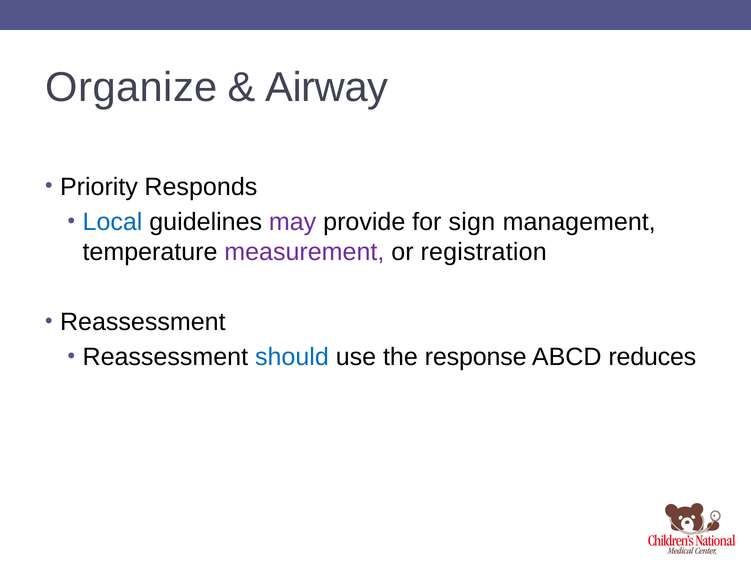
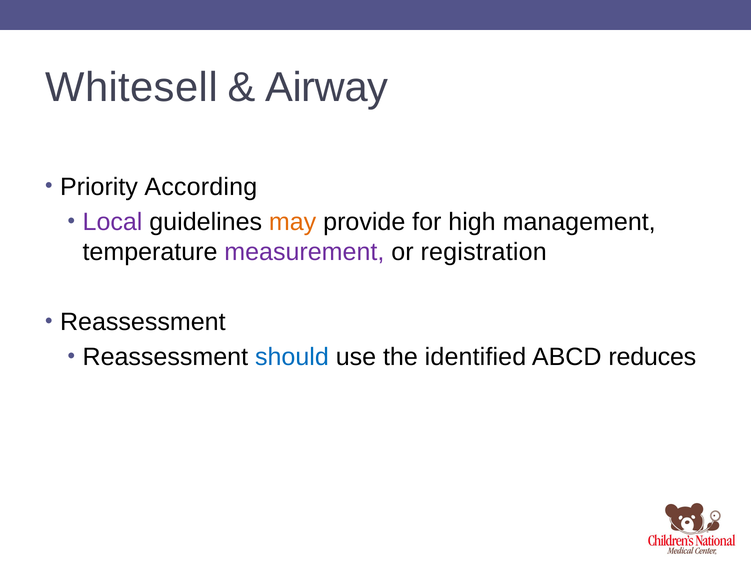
Organize: Organize -> Whitesell (132, 87)
Responds: Responds -> According (201, 187)
Local colour: blue -> purple (113, 222)
may colour: purple -> orange (293, 222)
sign: sign -> high (472, 222)
response: response -> identified (475, 357)
